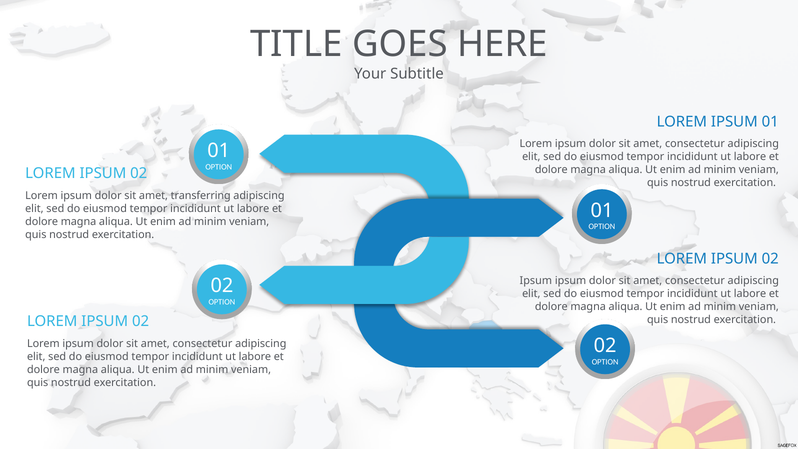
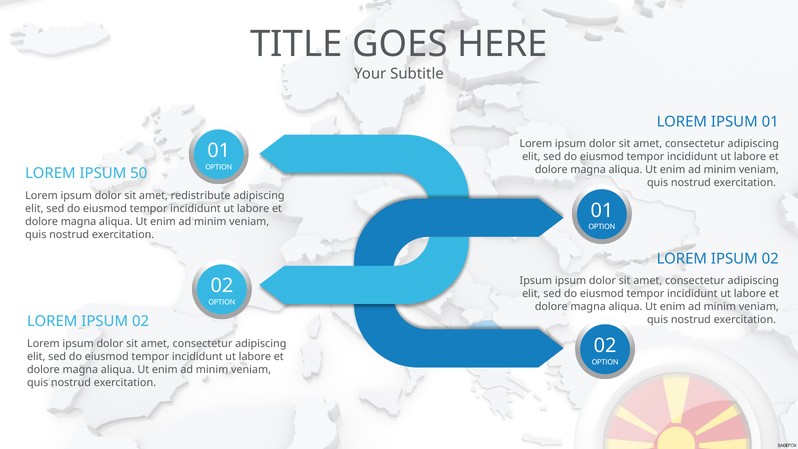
02: 02 -> 50 (139, 174)
transferring: transferring -> redistribute (201, 196)
